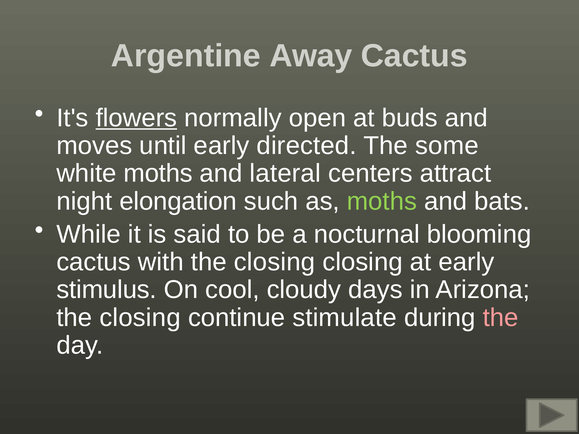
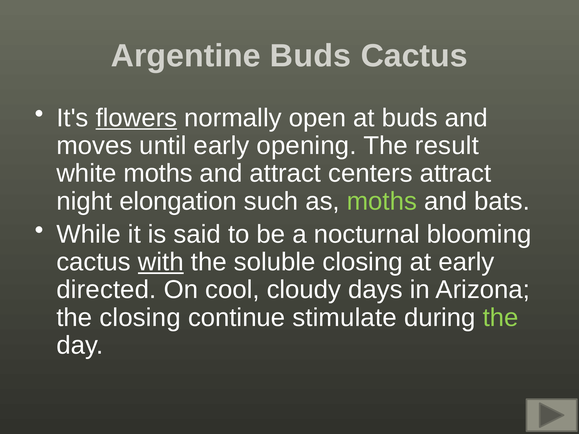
Argentine Away: Away -> Buds (311, 56)
directed: directed -> opening (307, 146)
some: some -> result (447, 146)
and lateral: lateral -> attract (285, 174)
with underline: none -> present (161, 262)
closing: closing -> soluble (275, 262)
stimulus: stimulus -> directed (106, 290)
the colour: pink -> light green (501, 318)
